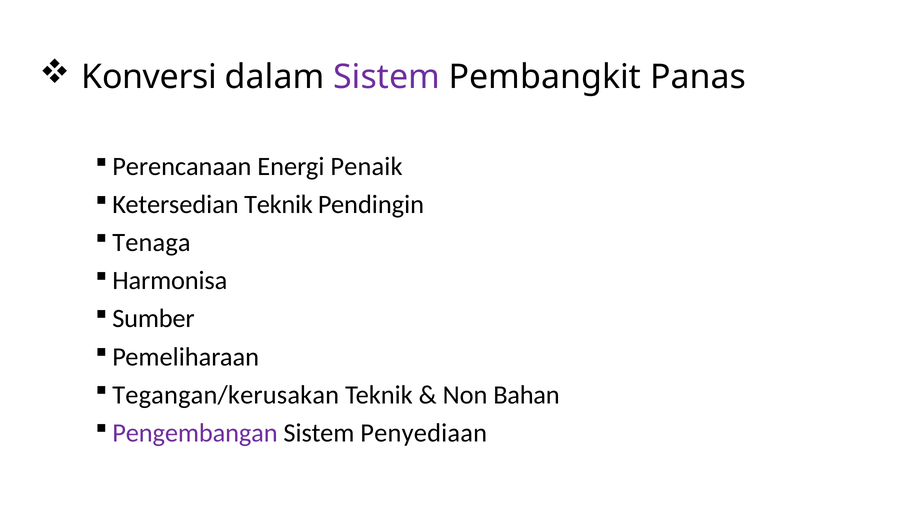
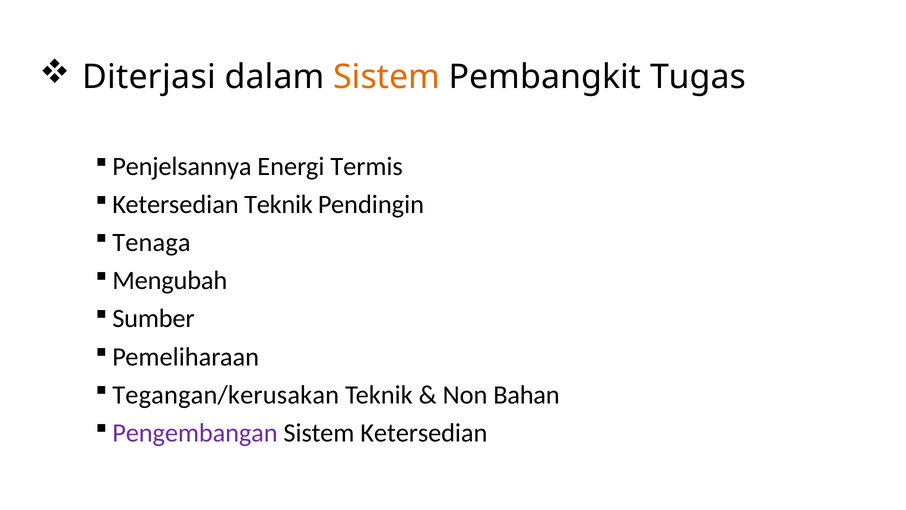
Konversi: Konversi -> Diterjasi (149, 77)
Sistem colour: purple -> orange (387, 77)
Panas: Panas -> Tugas (698, 77)
Perencanaan: Perencanaan -> Penjelsannya (182, 167)
Penaik: Penaik -> Termis (367, 167)
Harmonisa: Harmonisa -> Mengubah (170, 281)
Sistem Penyediaan: Penyediaan -> Ketersedian (424, 432)
